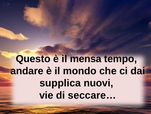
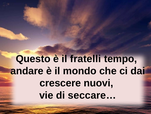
mensa: mensa -> fratelli (86, 58)
supplica: supplica -> crescere (60, 83)
